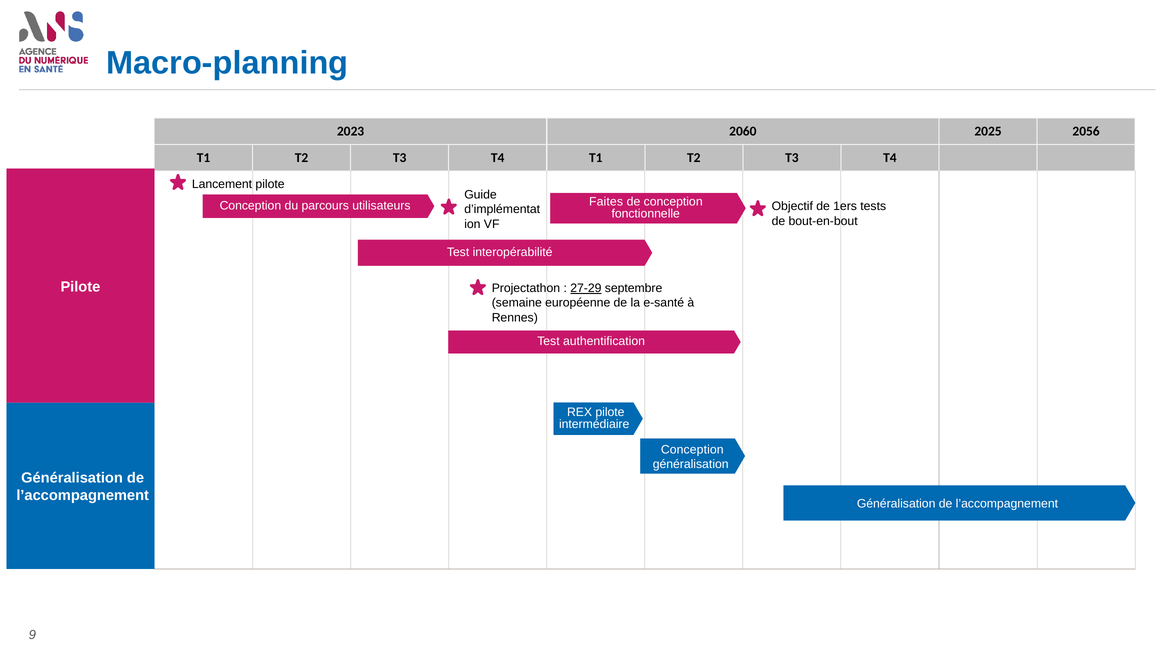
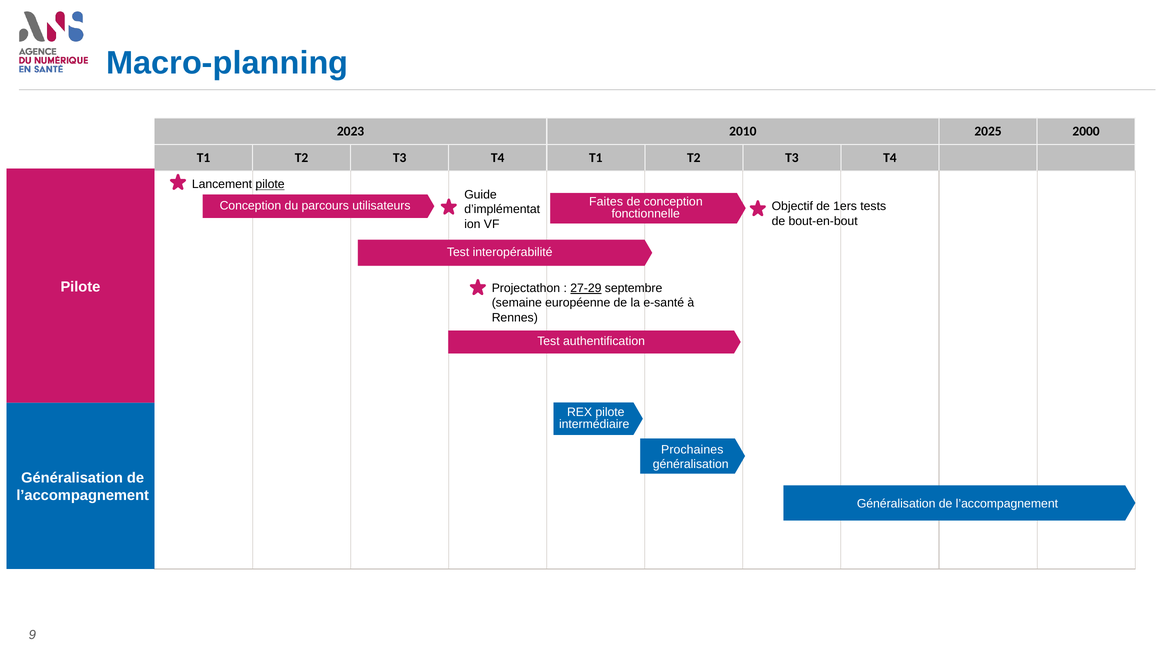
2060: 2060 -> 2010 (743, 132)
2056: 2056 -> 2000 (1086, 132)
pilote underline: none -> present (270, 185)
Conception: Conception -> Prochaines (692, 450)
